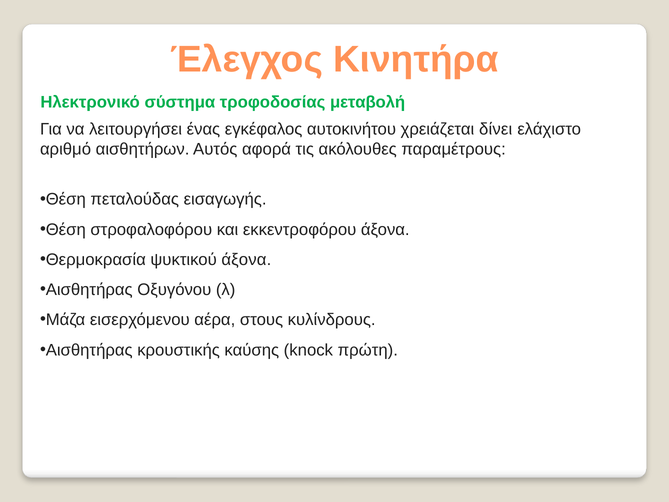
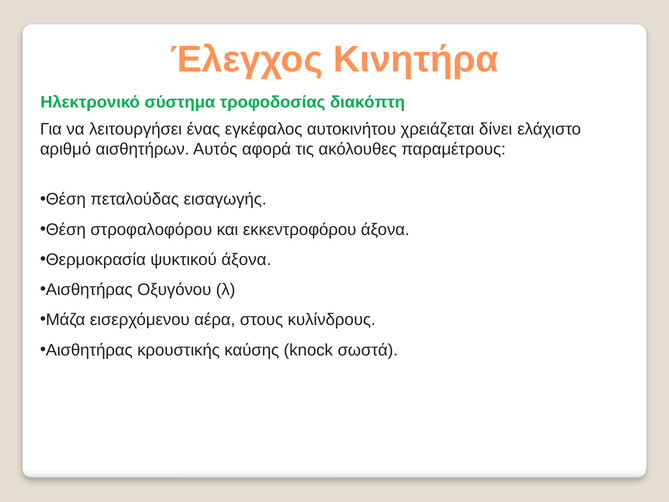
μεταβολή: μεταβολή -> διακόπτη (368, 102)
πρώτη: πρώτη -> σωστά (368, 350)
